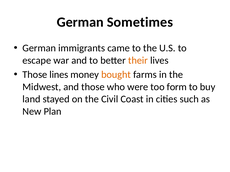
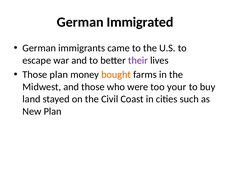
Sometimes: Sometimes -> Immigrated (140, 22)
their colour: orange -> purple (138, 61)
Those lines: lines -> plan (59, 75)
form: form -> your (177, 87)
